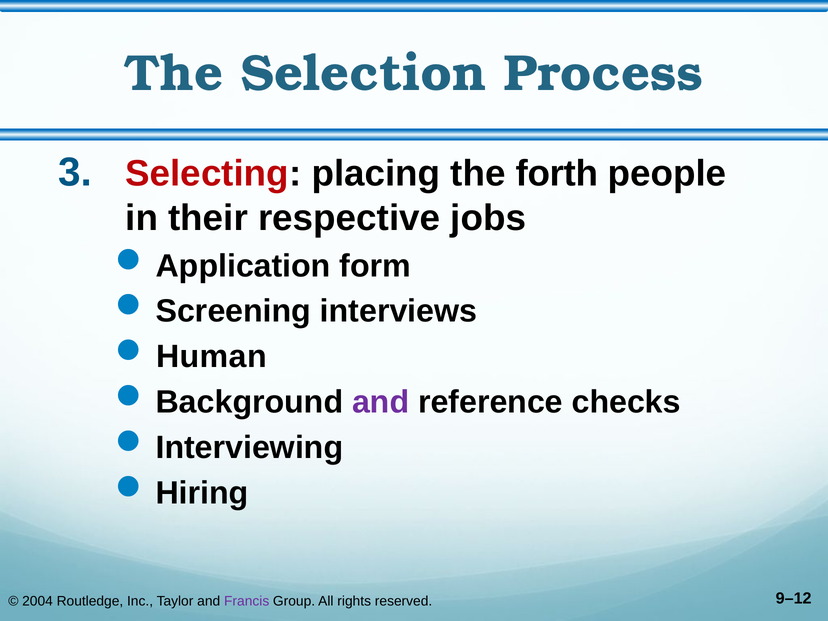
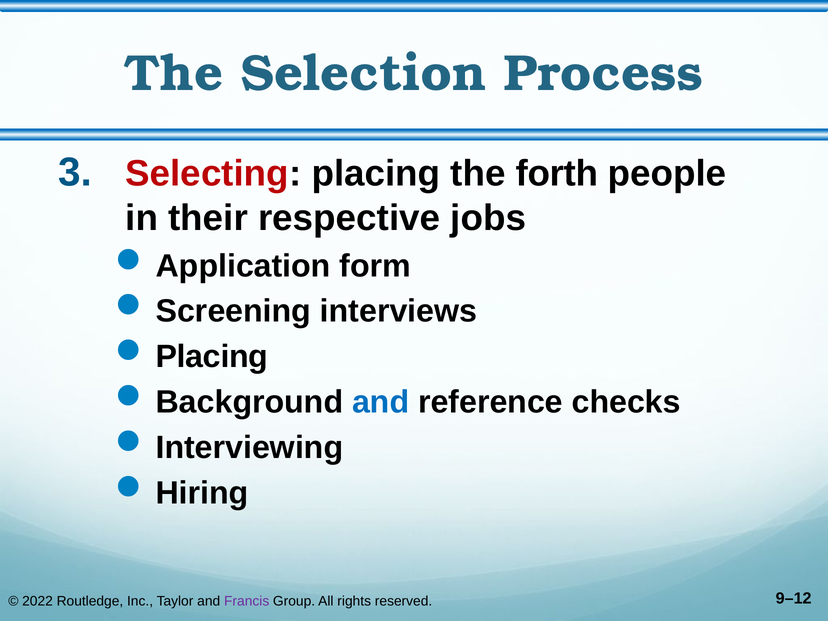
Human: Human -> Placing (212, 357)
and colour: purple -> blue (381, 402)
2004: 2004 -> 2022 (38, 601)
